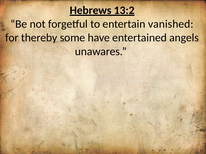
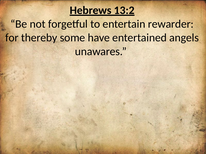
vanished: vanished -> rewarder (171, 24)
